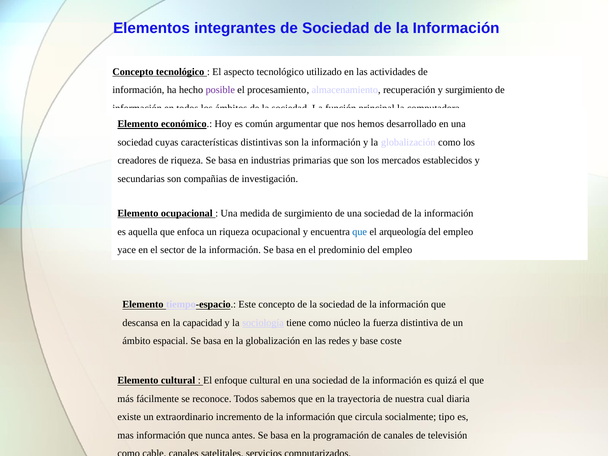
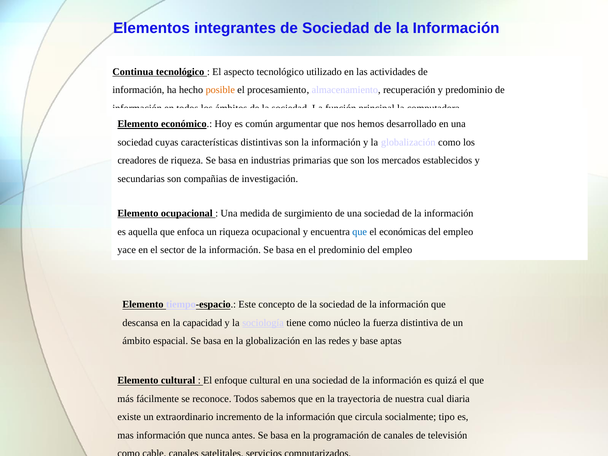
Concepto: Concepto -> Continua (133, 72)
posible colour: purple -> orange (220, 90)
y surgimiento: surgimiento -> predominio (469, 90)
arqueología: arqueología -> económicas (403, 232)
coste: coste -> aptas (391, 341)
